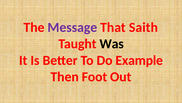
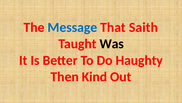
Message colour: purple -> blue (72, 27)
Example: Example -> Haughty (139, 60)
Foot: Foot -> Kind (94, 76)
